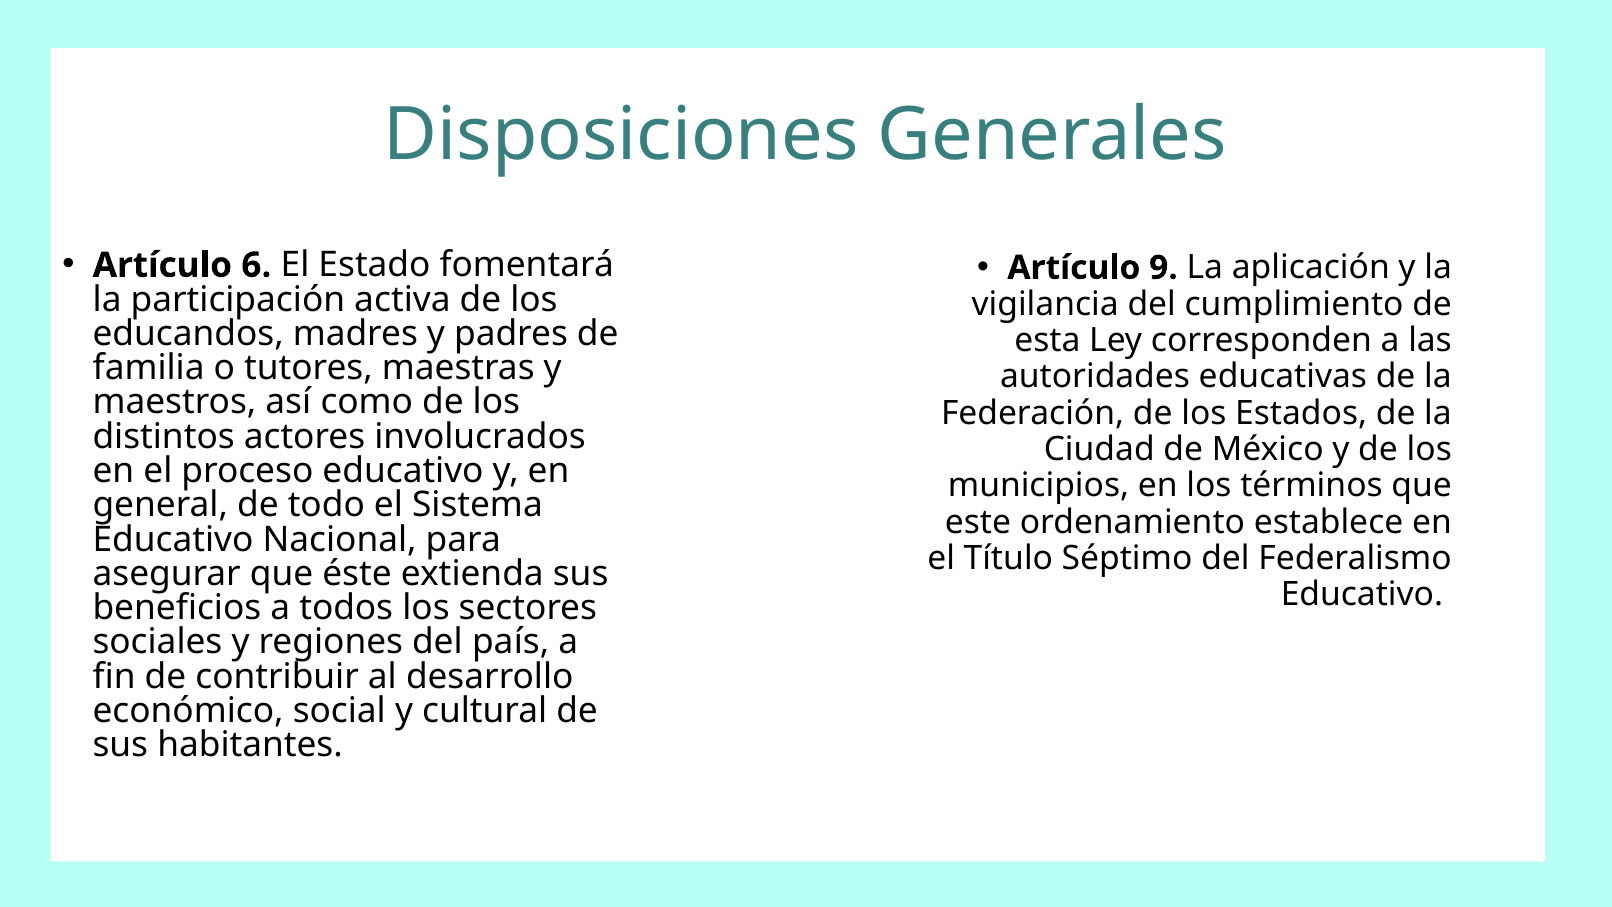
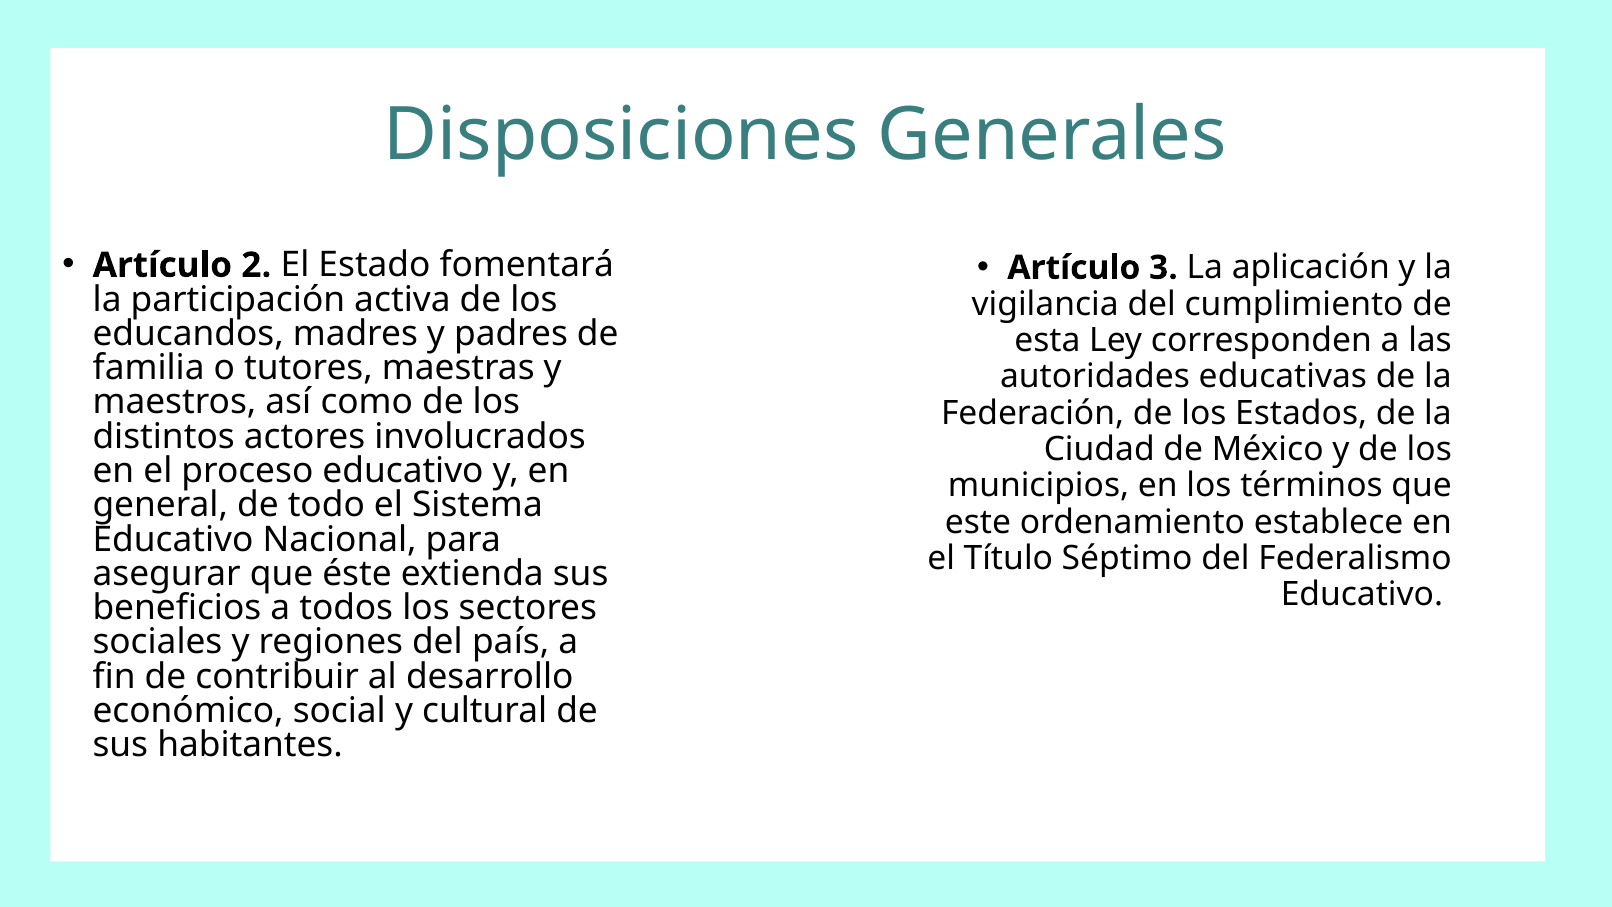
6: 6 -> 2 (256, 265)
9: 9 -> 3 (1163, 268)
